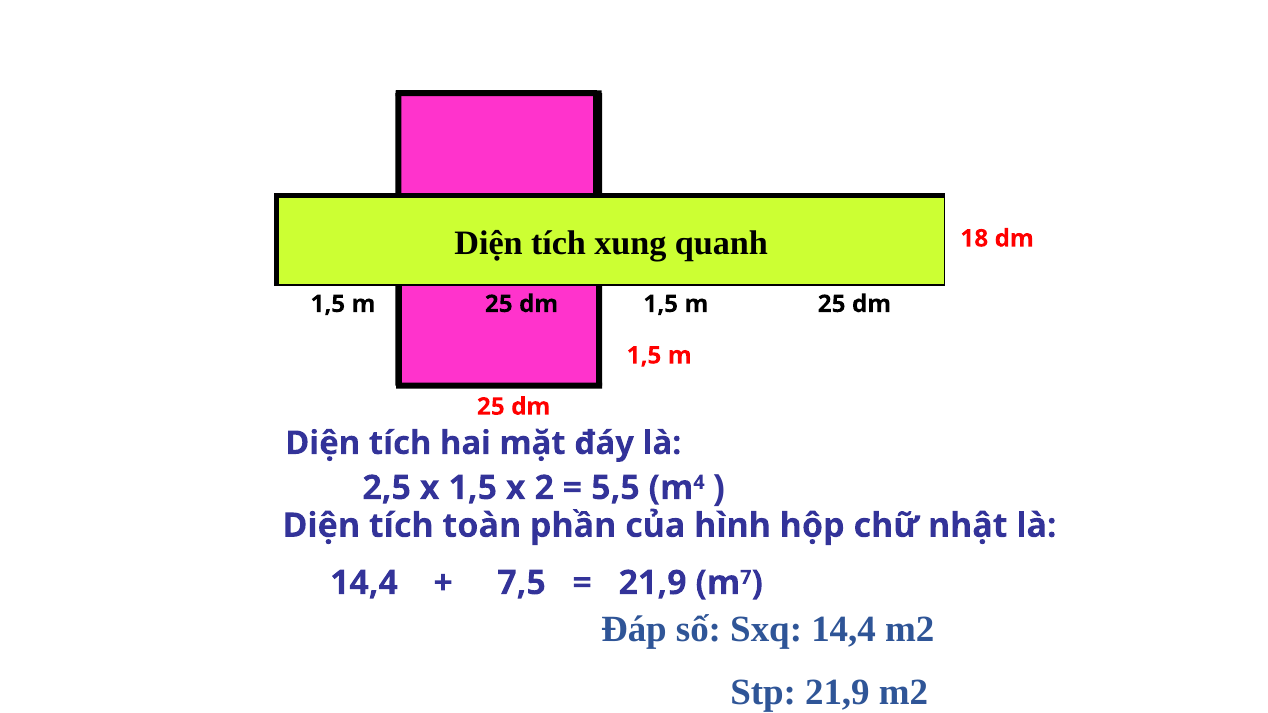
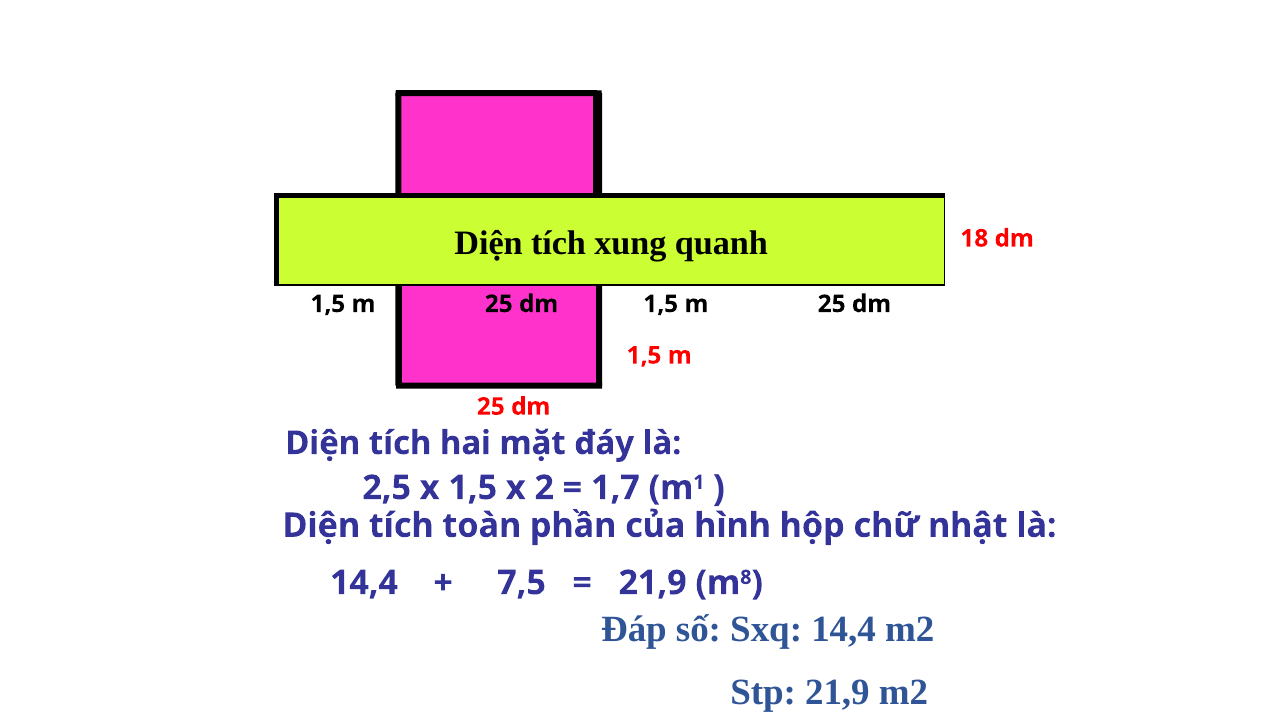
5,5: 5,5 -> 1,7 (615, 488)
4: 4 -> 1 (699, 482)
7: 7 -> 8 (746, 578)
